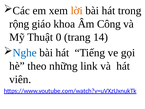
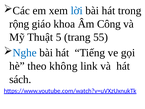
lời colour: orange -> blue (77, 11)
0: 0 -> 5 (59, 37)
14: 14 -> 55 (101, 37)
những: những -> không (63, 66)
viên: viên -> sách (20, 79)
